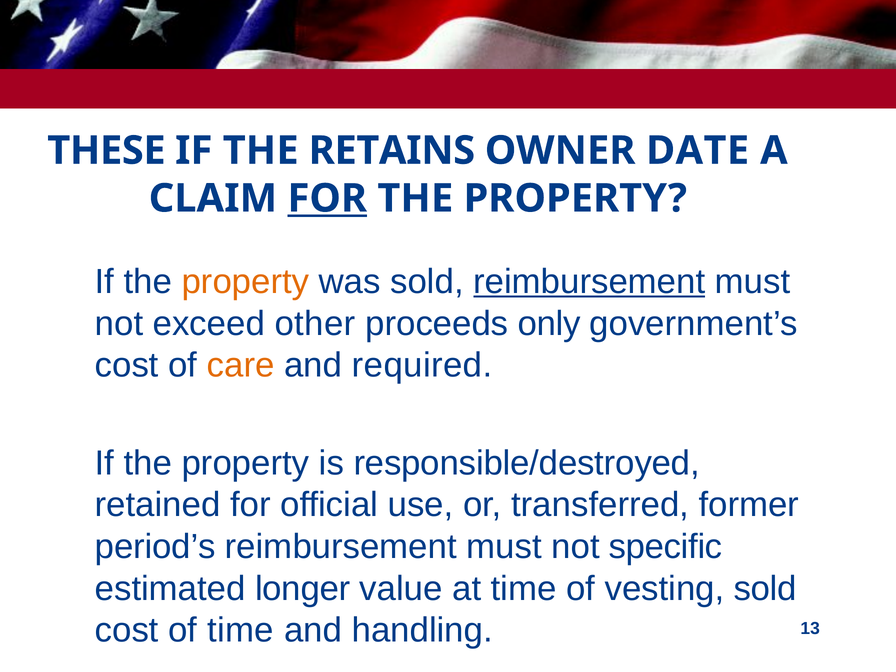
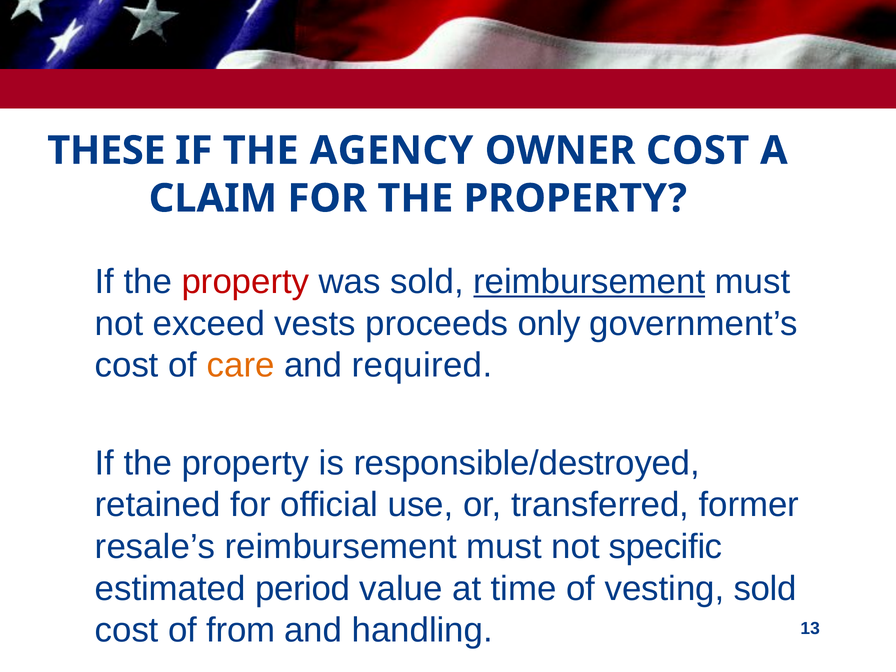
RETAINS: RETAINS -> AGENCY (392, 151)
OWNER DATE: DATE -> COST (698, 151)
FOR underline: present -> none (327, 198)
property colour: orange -> red (245, 282)
other: other -> vests (315, 324)
period’s: period’s -> resale’s (155, 547)
longer: longer -> period (303, 589)
of time: time -> from (241, 630)
